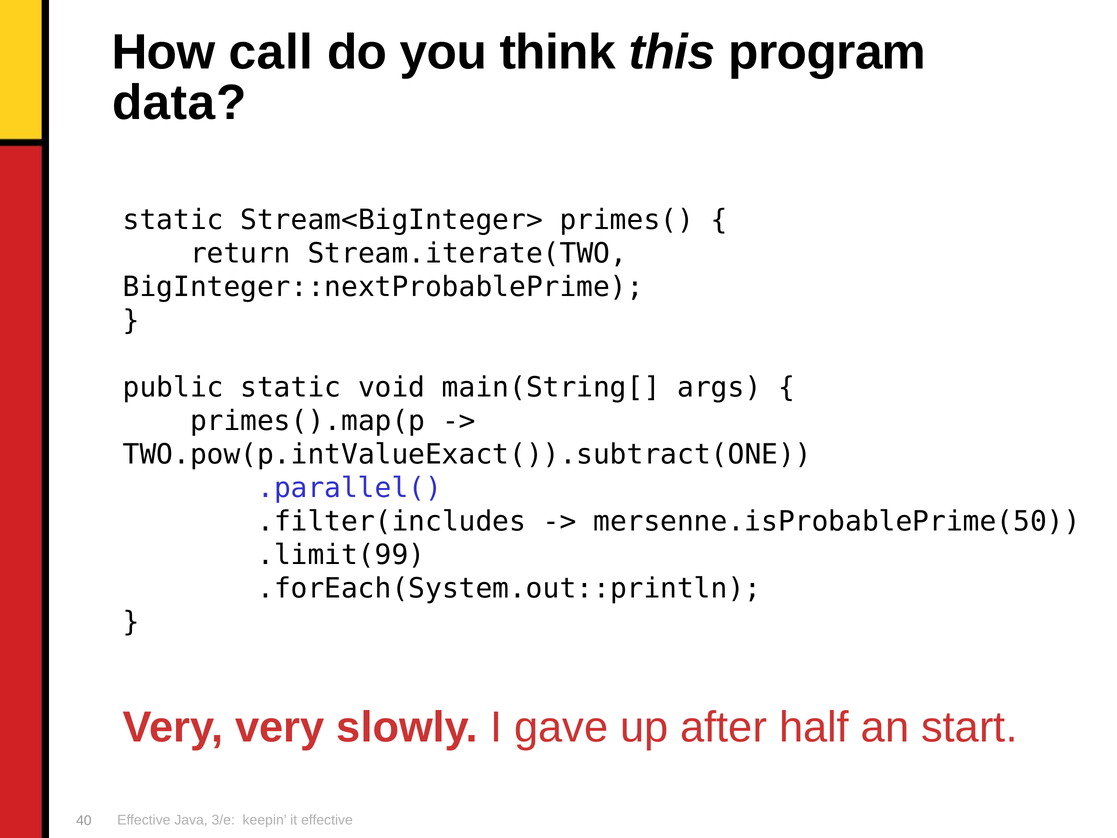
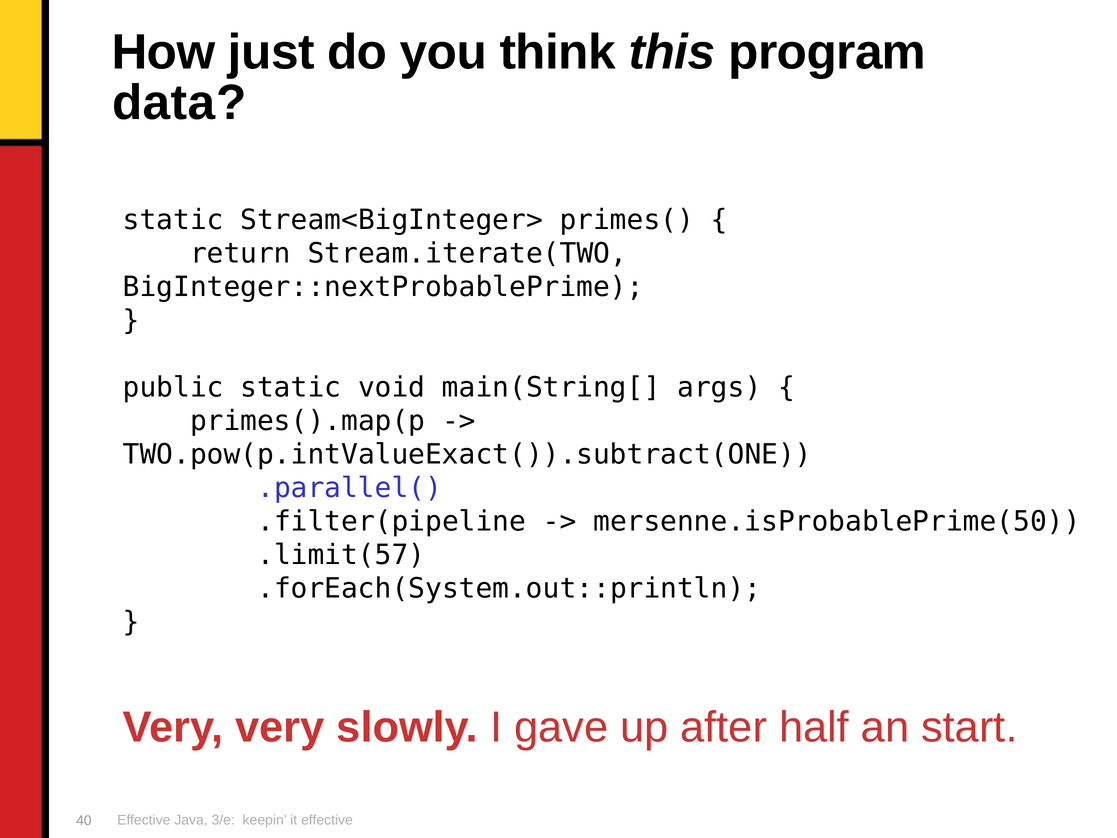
call: call -> just (271, 52)
.filter(includes: .filter(includes -> .filter(pipeline (392, 521)
.limit(99: .limit(99 -> .limit(57 (341, 555)
